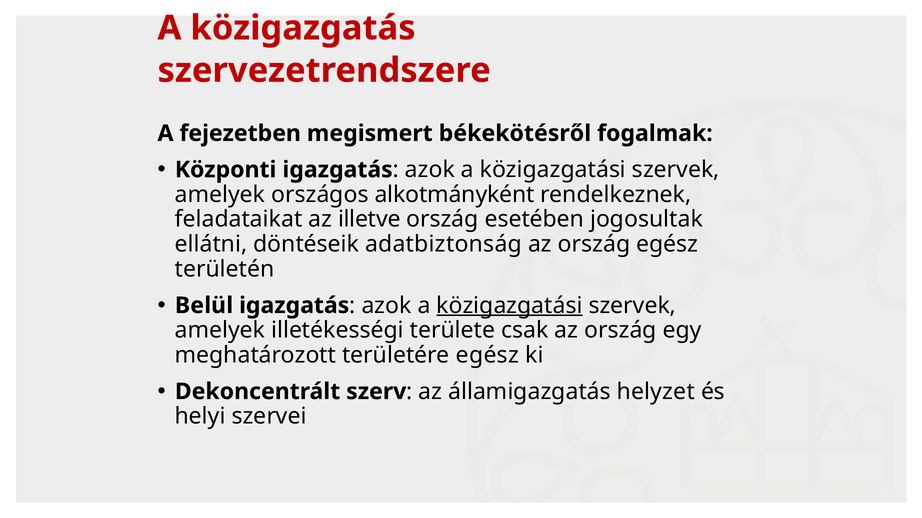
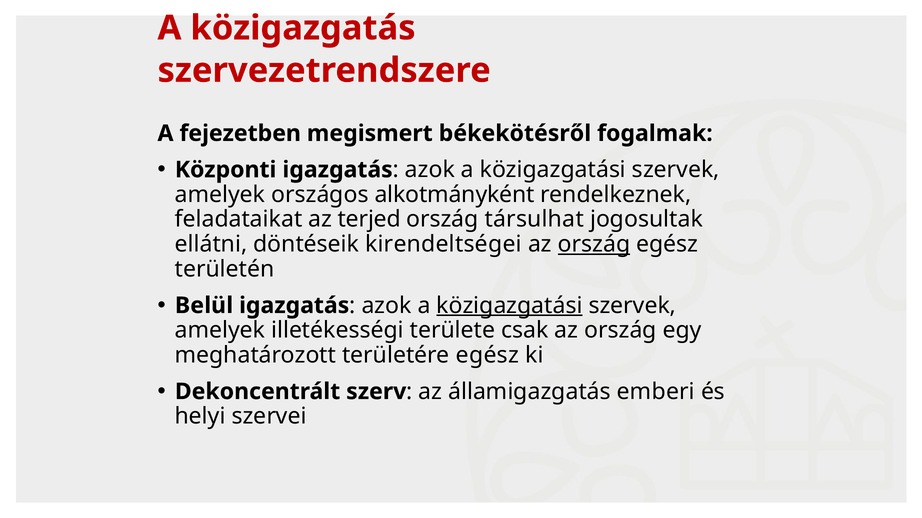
illetve: illetve -> terjed (369, 220)
esetében: esetében -> társulhat (534, 220)
adatbiztonság: adatbiztonság -> kirendeltségei (443, 245)
ország underline: none -> present (594, 245)
helyzet: helyzet -> emberi (656, 392)
